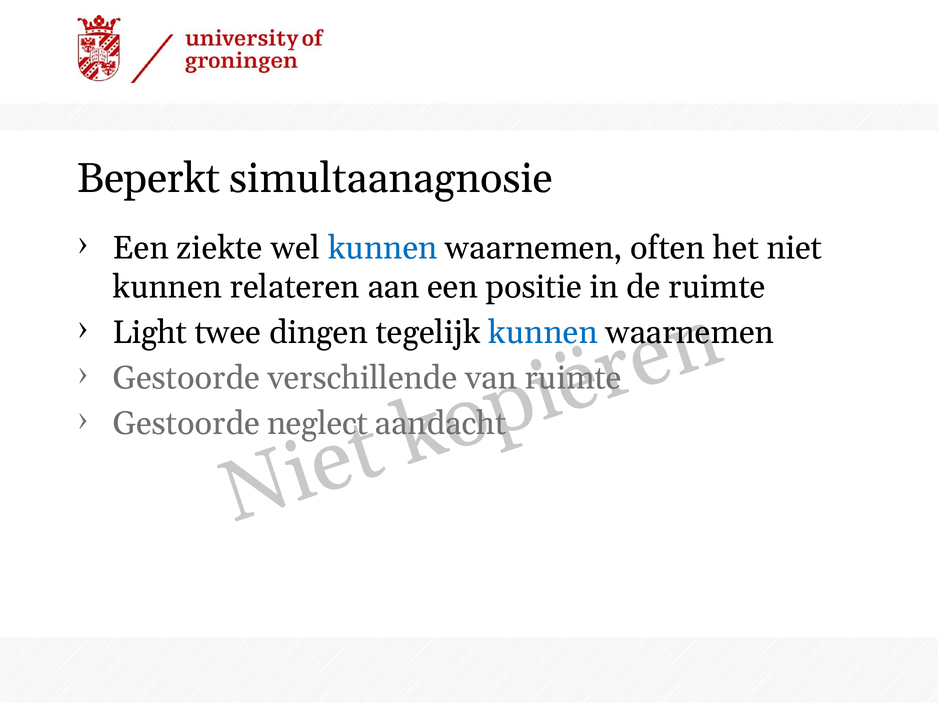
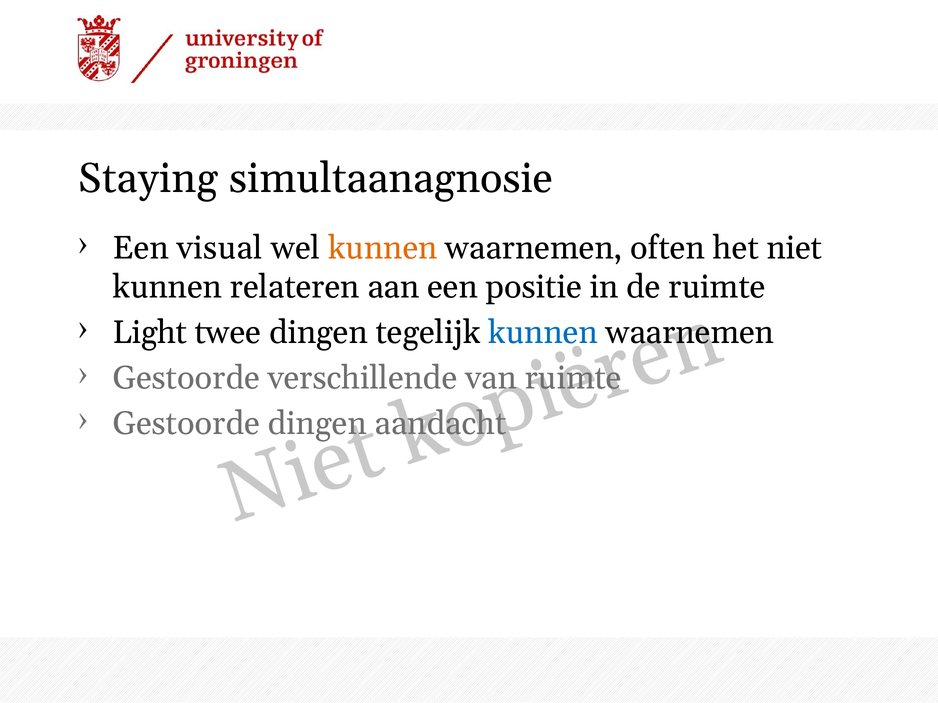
Beperkt: Beperkt -> Staying (148, 179)
ziekte: ziekte -> visual (220, 248)
kunnen colour: blue -> orange (383, 248)
Gestoorde neglect: neglect -> dingen (317, 424)
